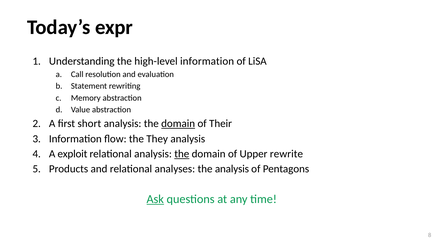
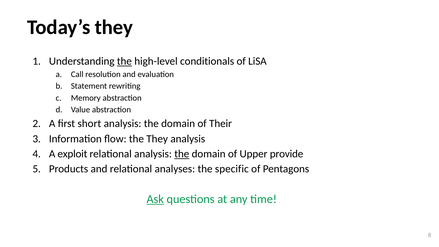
Today’s expr: expr -> they (114, 27)
the underline: none -> present (124, 61)
high-level information: information -> conditionals (207, 61)
domain underline: present -> none (178, 124)
rewrite: rewrite -> provide (287, 154)
the analysis: analysis -> specific (232, 169)
